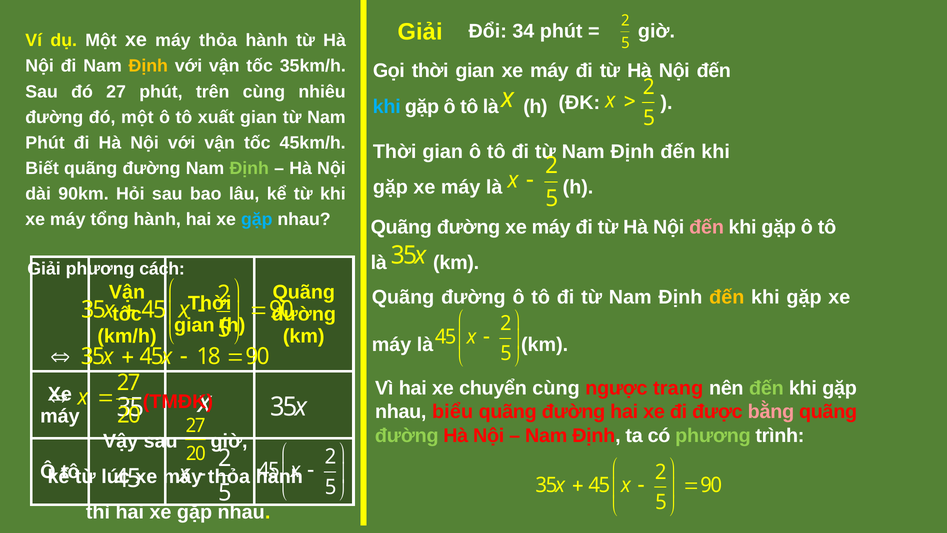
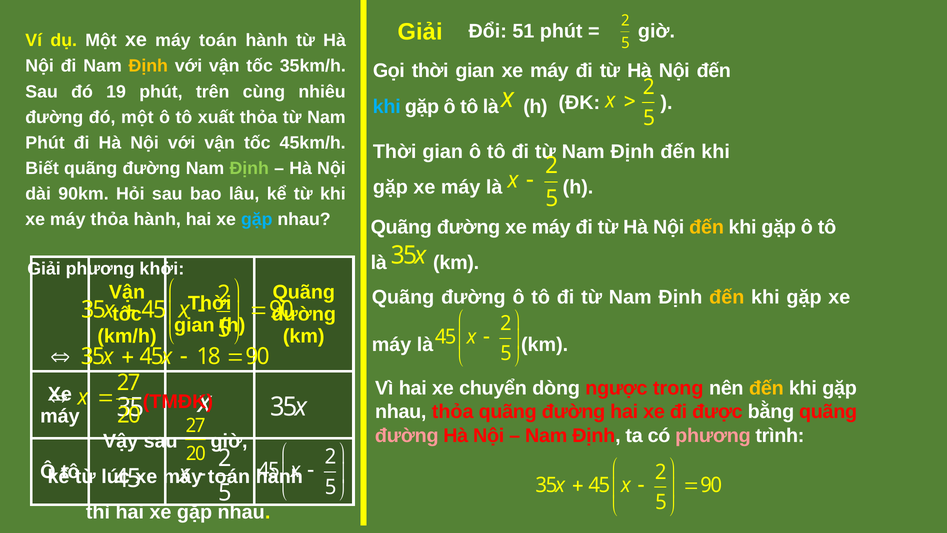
34: 34 -> 51 (523, 31)
Một xe máy thỏa: thỏa -> toán (218, 40)
đó 27: 27 -> 19 (116, 92)
xuất gian: gian -> thỏa (259, 117)
máy tổng: tổng -> thỏa (109, 219)
đến colour: pink -> yellow (707, 227)
cách: cách -> khởi (162, 269)
chuyển cùng: cùng -> dòng (556, 388)
trang: trang -> trong (678, 388)
đến colour: light green -> yellow (766, 388)
nhau biểu: biểu -> thỏa (453, 412)
bằng colour: pink -> white (771, 412)
đường colour: light green -> pink (407, 435)
phương colour: light green -> pink (713, 435)
thỏa: thỏa -> toán (229, 476)
